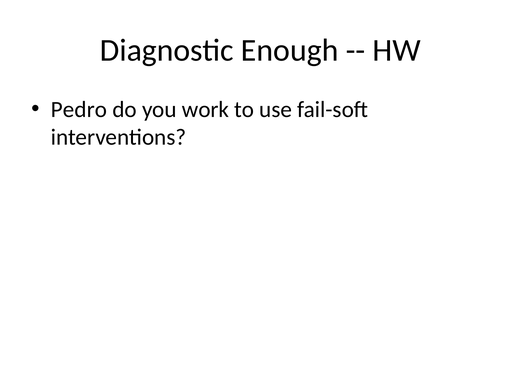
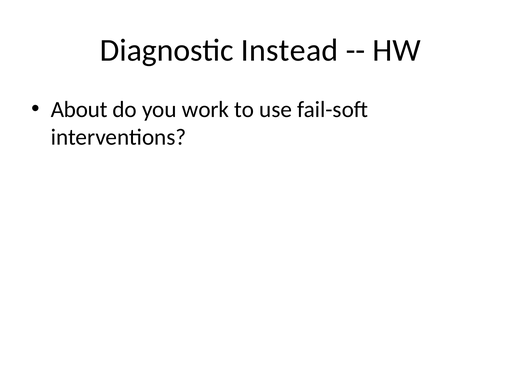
Enough: Enough -> Instead (290, 50)
Pedro: Pedro -> About (79, 109)
